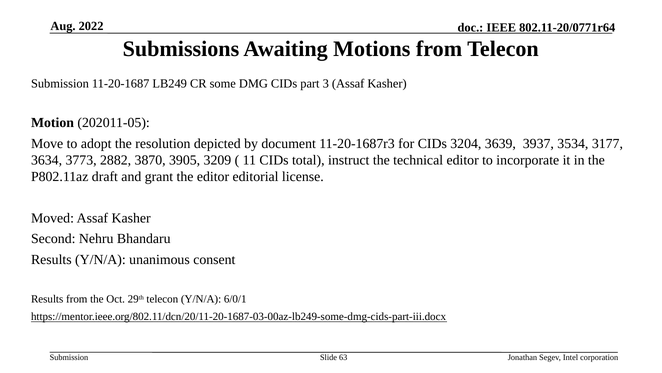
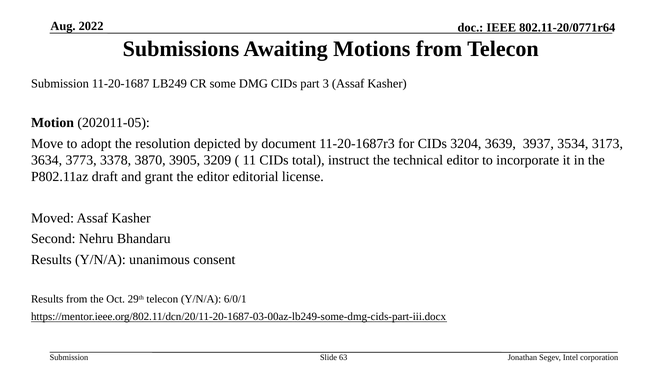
3177: 3177 -> 3173 (607, 143)
2882: 2882 -> 3378 (116, 160)
